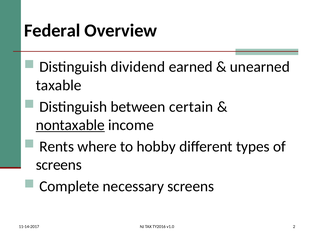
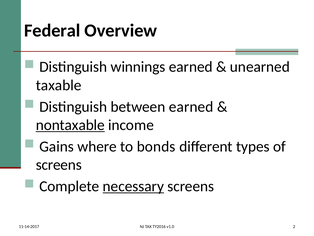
dividend: dividend -> winnings (138, 67)
between certain: certain -> earned (191, 106)
Rents: Rents -> Gains (57, 146)
hobby: hobby -> bonds (156, 146)
necessary underline: none -> present (133, 186)
